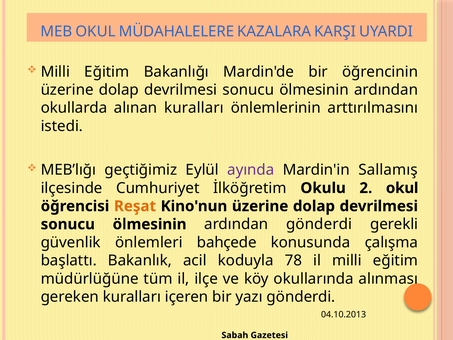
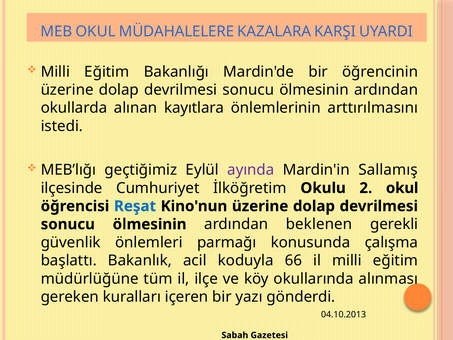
alınan kuralları: kuralları -> kayıtlara (194, 108)
Reşat colour: orange -> blue (135, 206)
ardından gönderdi: gönderdi -> beklenen (319, 224)
bahçede: bahçede -> parmağı (227, 242)
78: 78 -> 66 (293, 260)
